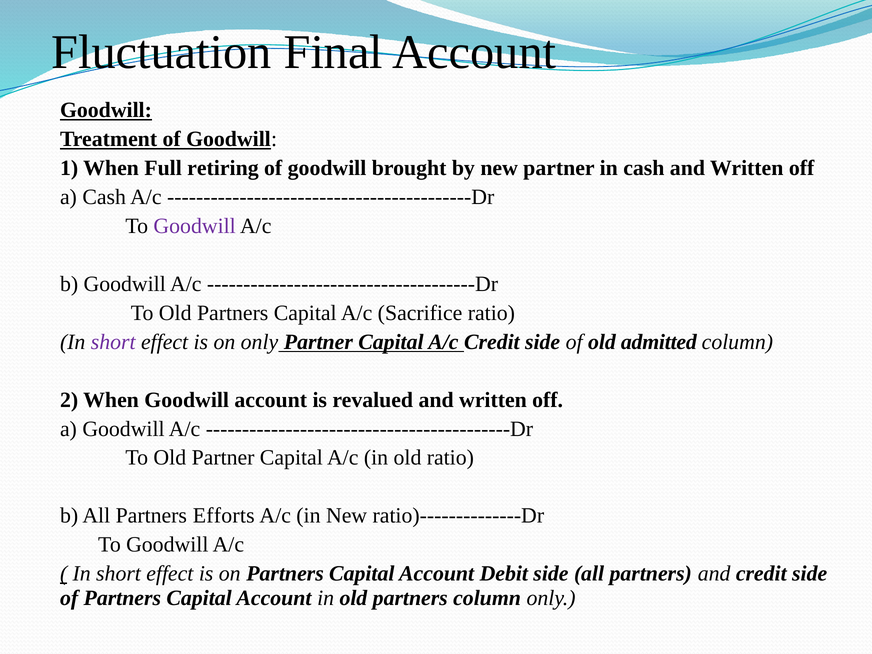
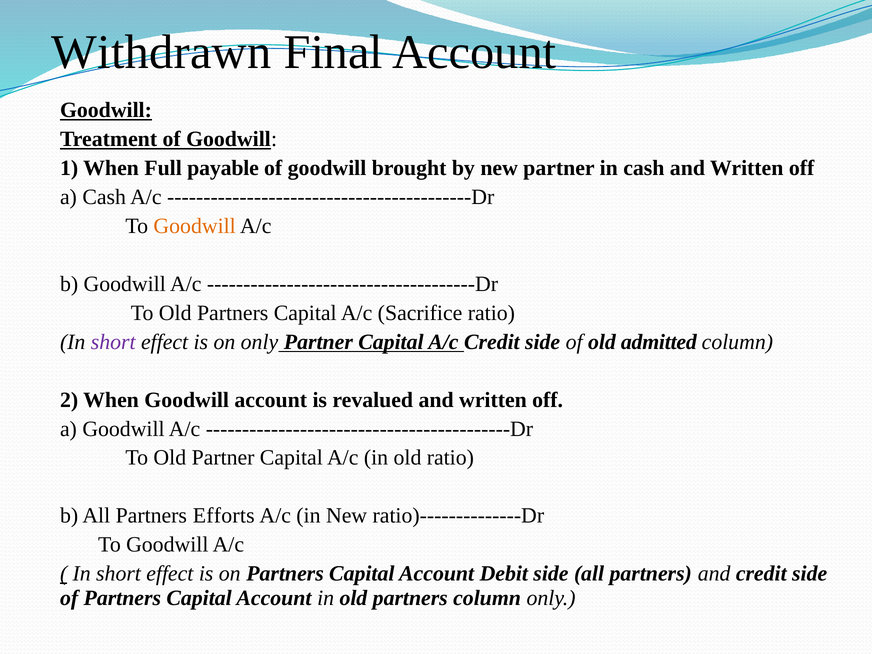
Fluctuation: Fluctuation -> Withdrawn (161, 52)
retiring: retiring -> payable (223, 168)
Goodwill colour: purple -> orange (195, 226)
